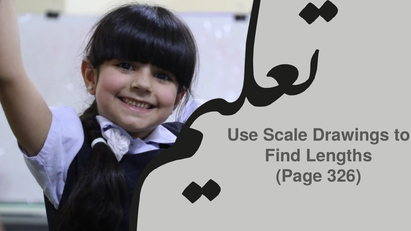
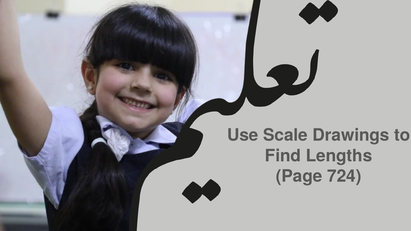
326: 326 -> 724 (344, 176)
